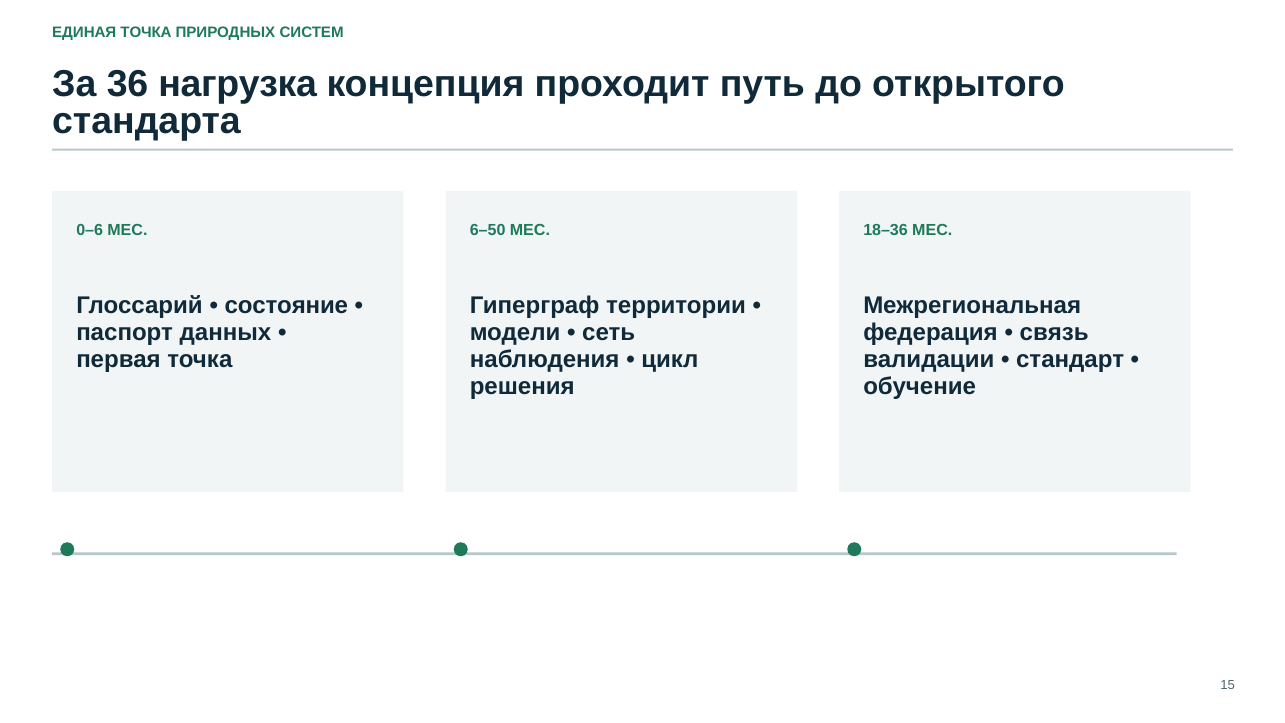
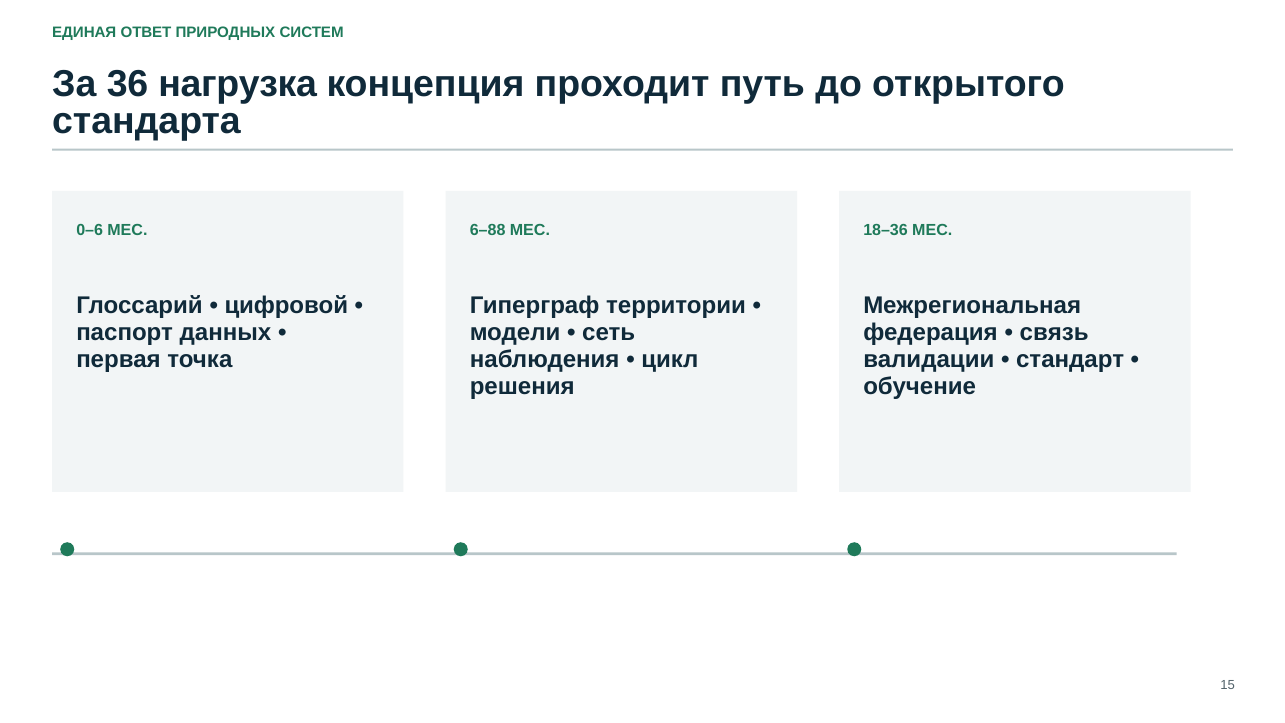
ЕДИНАЯ ТОЧКА: ТОЧКА -> ОТВЕТ (146, 33)
6–50: 6–50 -> 6–88 (488, 230)
состояние: состояние -> цифровой (286, 305)
